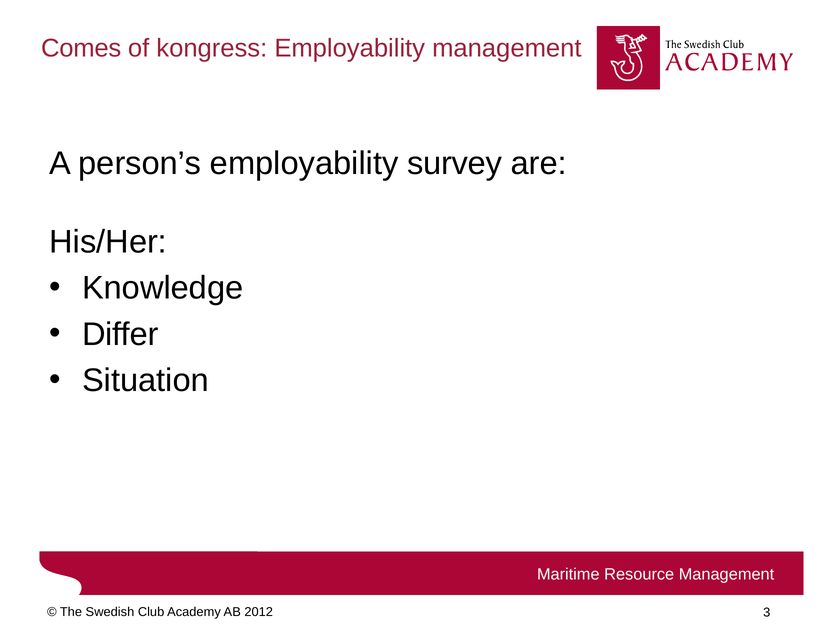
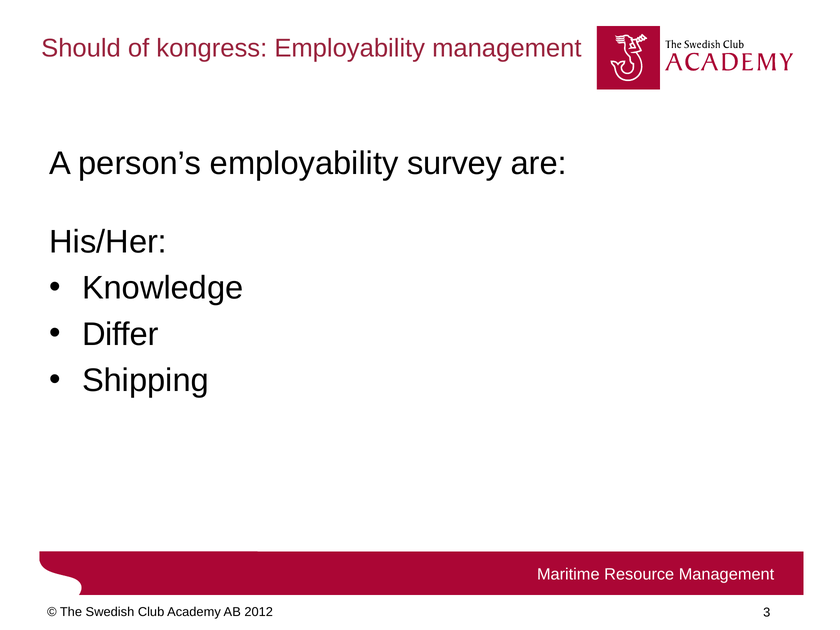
Comes: Comes -> Should (81, 48)
Situation: Situation -> Shipping (145, 381)
